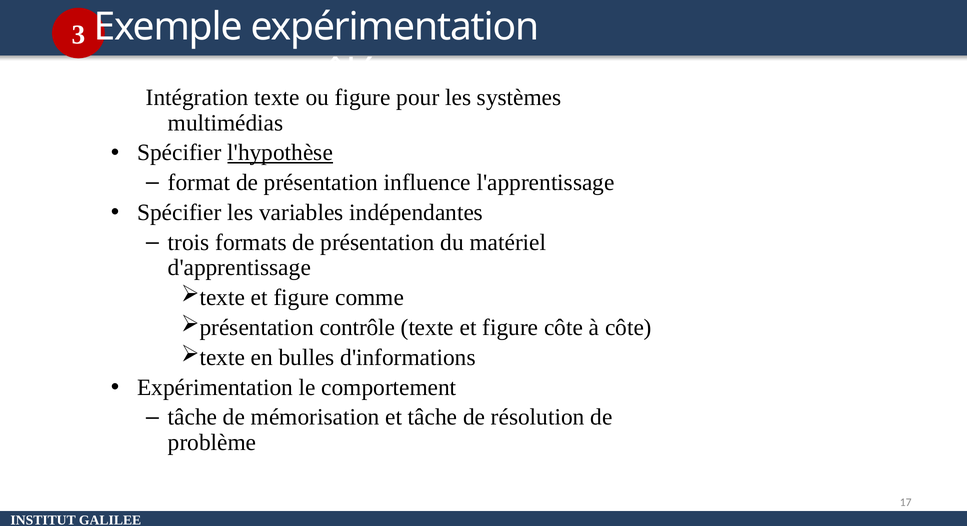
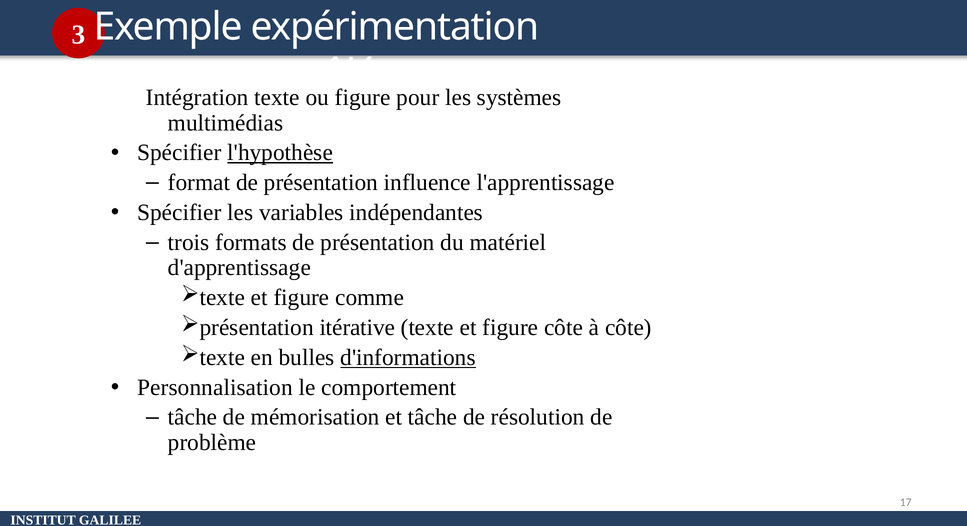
contrôle: contrôle -> itérative (357, 328)
d'informations underline: none -> present (408, 358)
Expérimentation: Expérimentation -> Personnalisation (215, 388)
